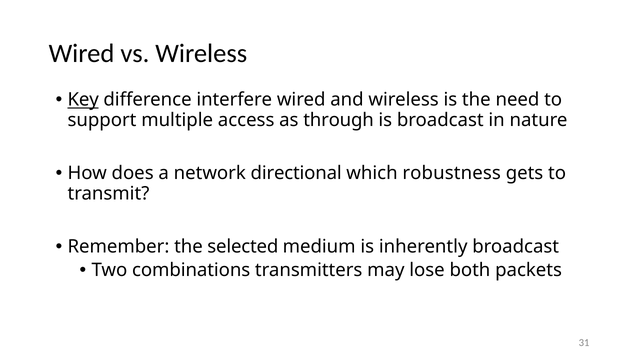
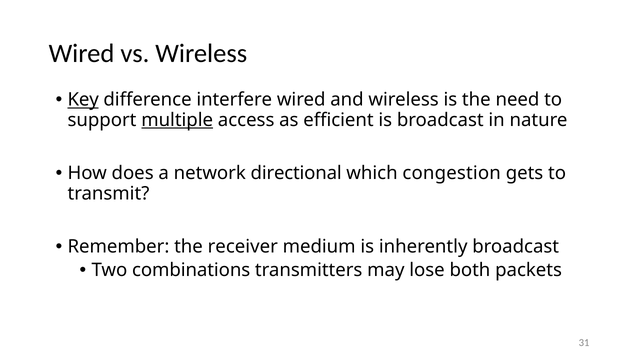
multiple underline: none -> present (177, 120)
through: through -> efficient (338, 120)
robustness: robustness -> congestion (452, 173)
selected: selected -> receiver (243, 247)
